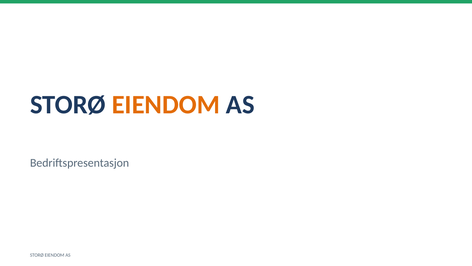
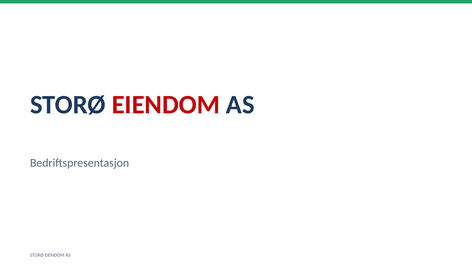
EIENDOM colour: orange -> red (166, 105)
